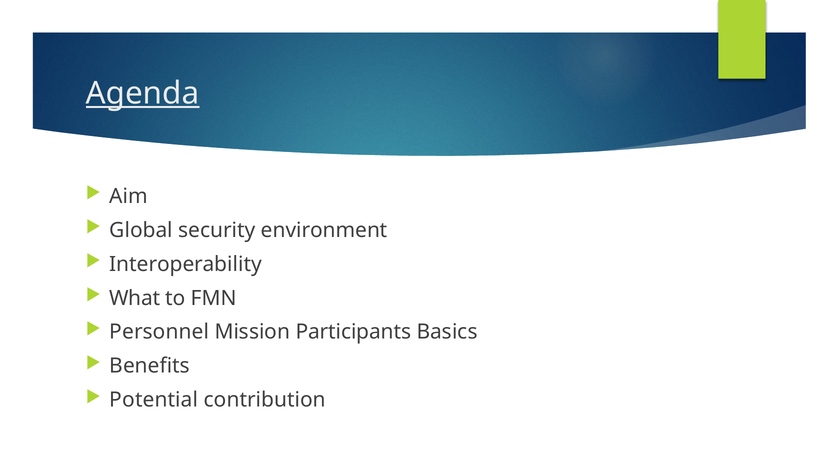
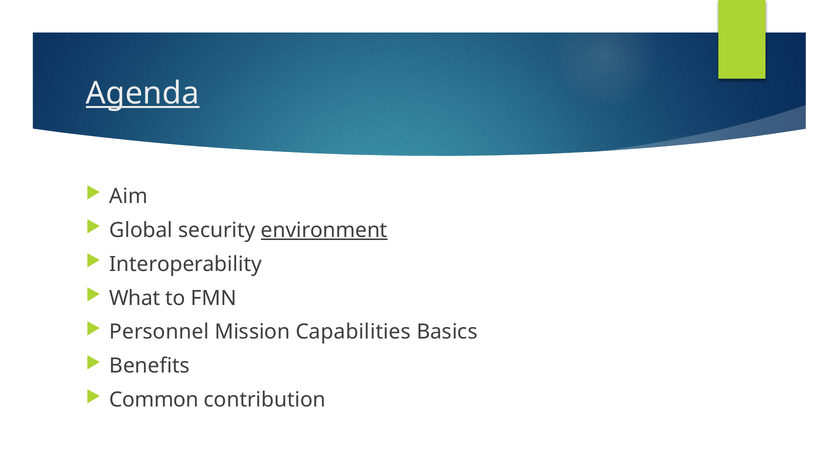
environment underline: none -> present (324, 230)
Participants: Participants -> Capabilities (353, 332)
Potential: Potential -> Common (154, 400)
